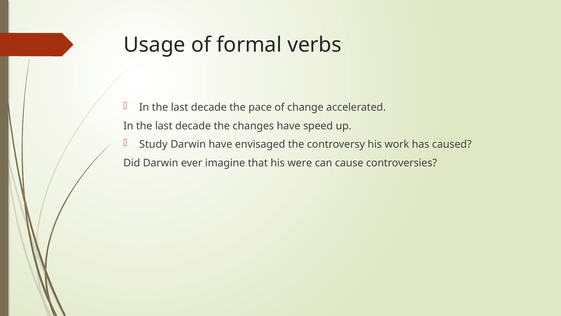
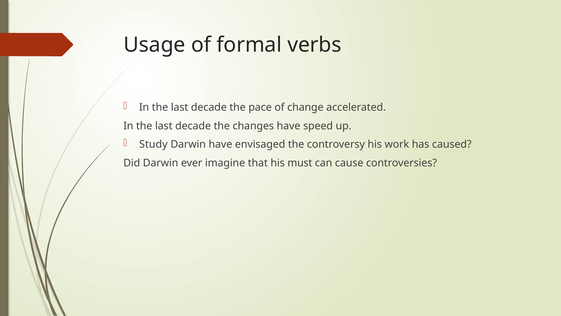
were: were -> must (300, 163)
